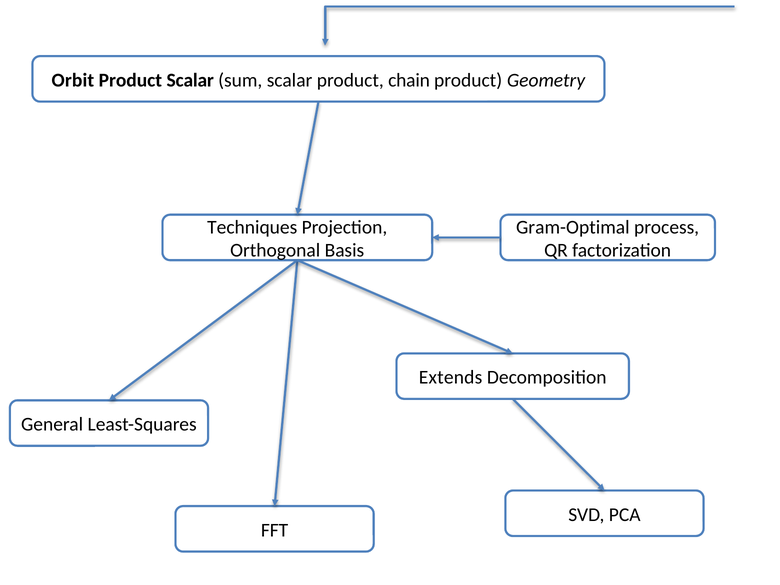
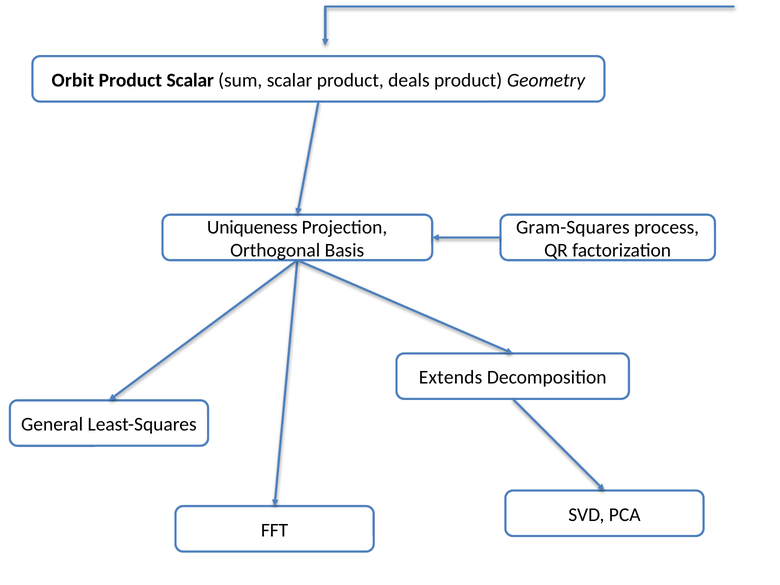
chain: chain -> deals (409, 80)
Techniques: Techniques -> Uniqueness (252, 227)
Gram-Optimal: Gram-Optimal -> Gram-Squares (573, 227)
